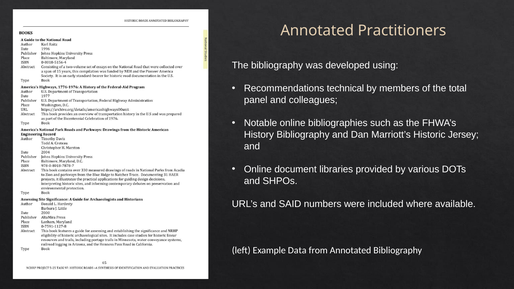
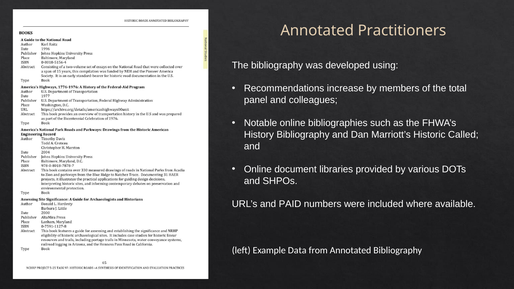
technical: technical -> increase (345, 88)
Jersey: Jersey -> Called (463, 135)
SAID: SAID -> PAID (290, 204)
